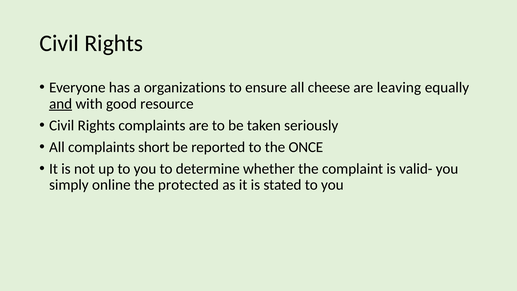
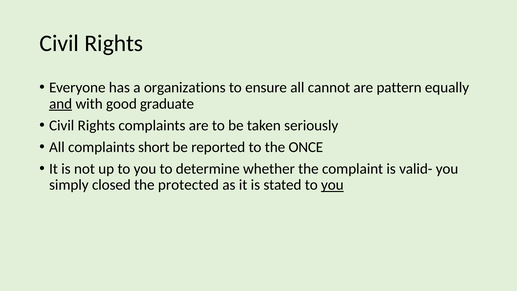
cheese: cheese -> cannot (329, 87)
leaving: leaving -> pattern (399, 87)
resource: resource -> graduate (167, 104)
online: online -> closed (111, 185)
you underline: none -> present (332, 185)
